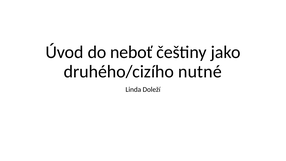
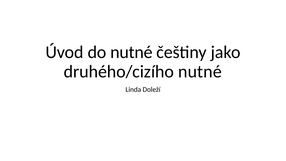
do neboť: neboť -> nutné (131, 52)
